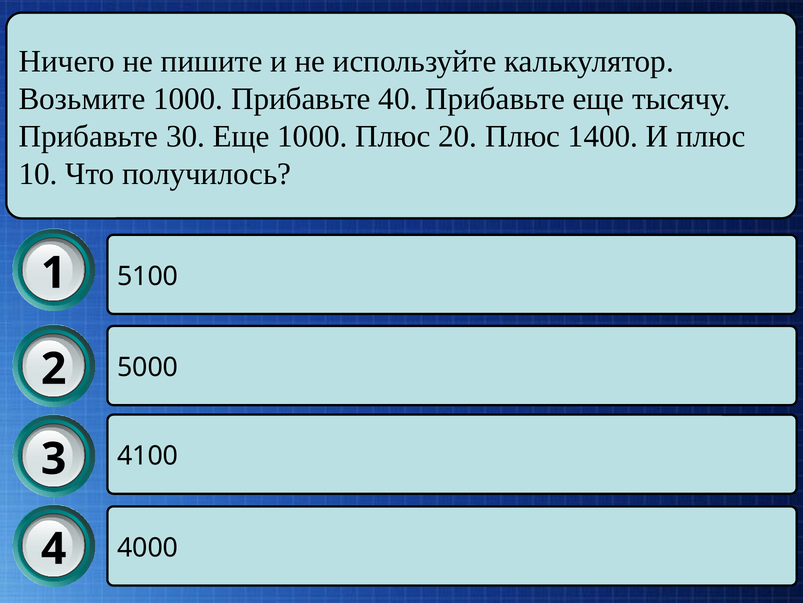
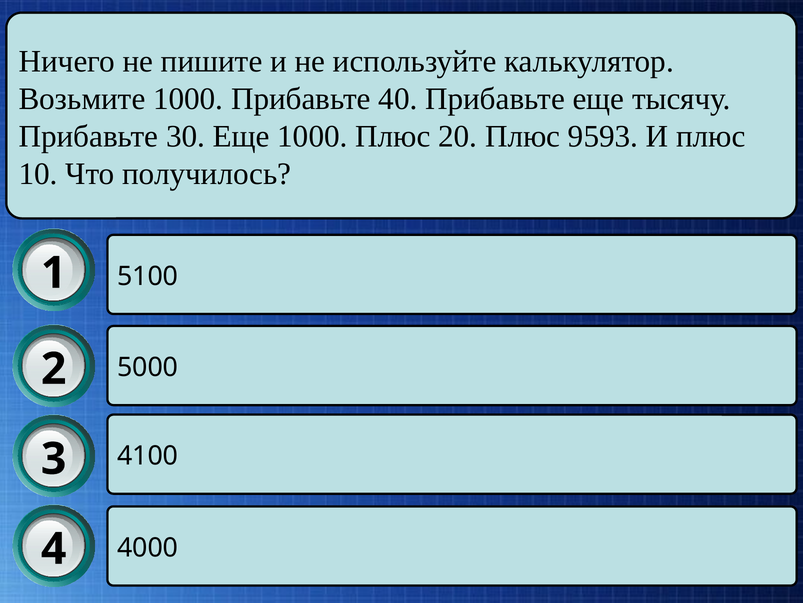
1400: 1400 -> 9593 (603, 136)
